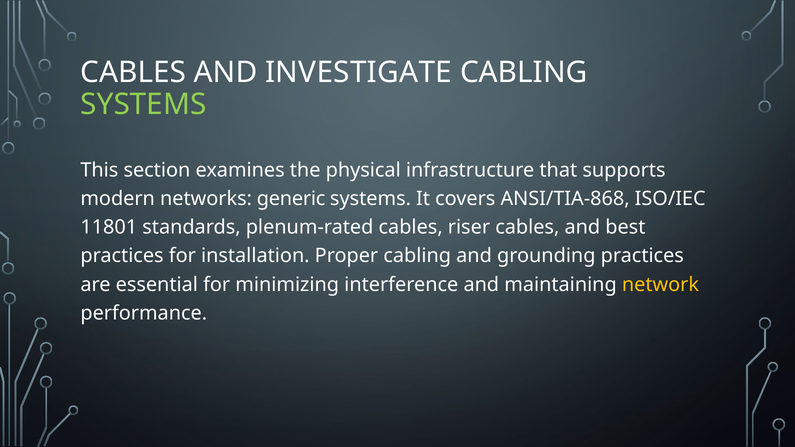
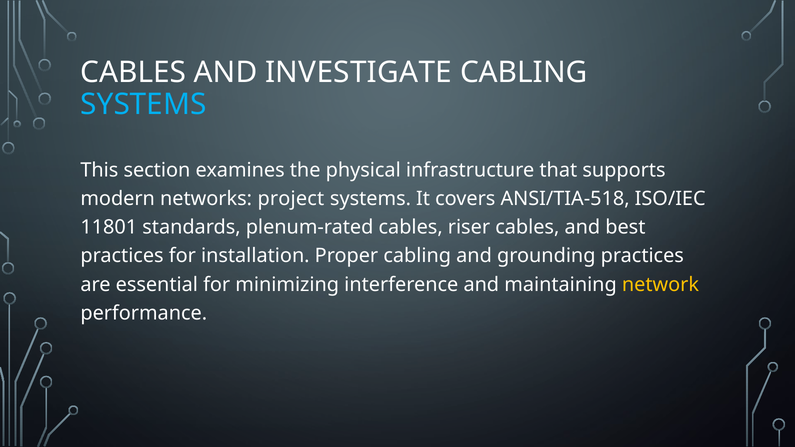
SYSTEMS colour: light green -> light blue (143, 104)
generic: generic -> project (291, 199)
ANSI/TIA-868: ANSI/TIA-868 -> ANSI/TIA-518 (565, 199)
